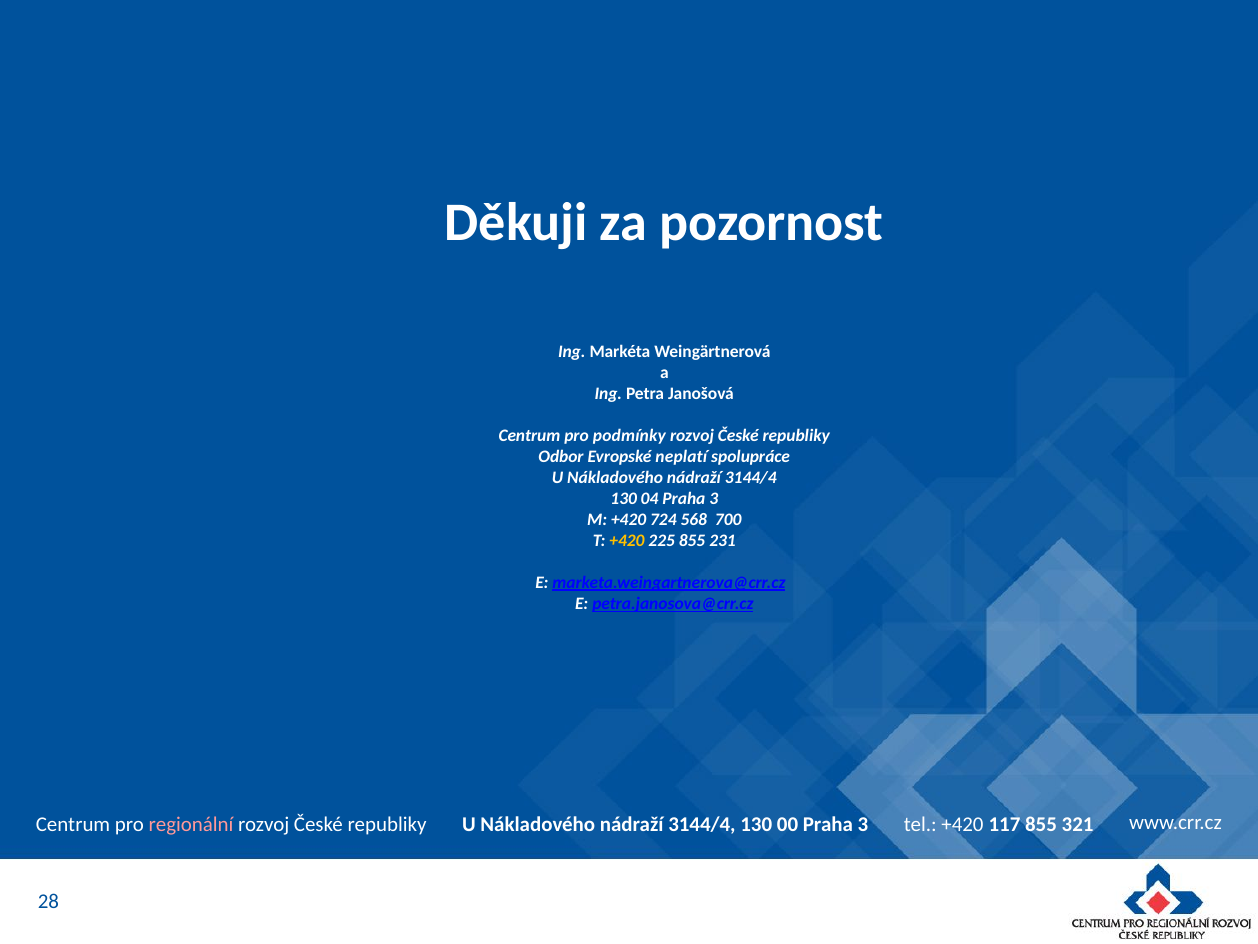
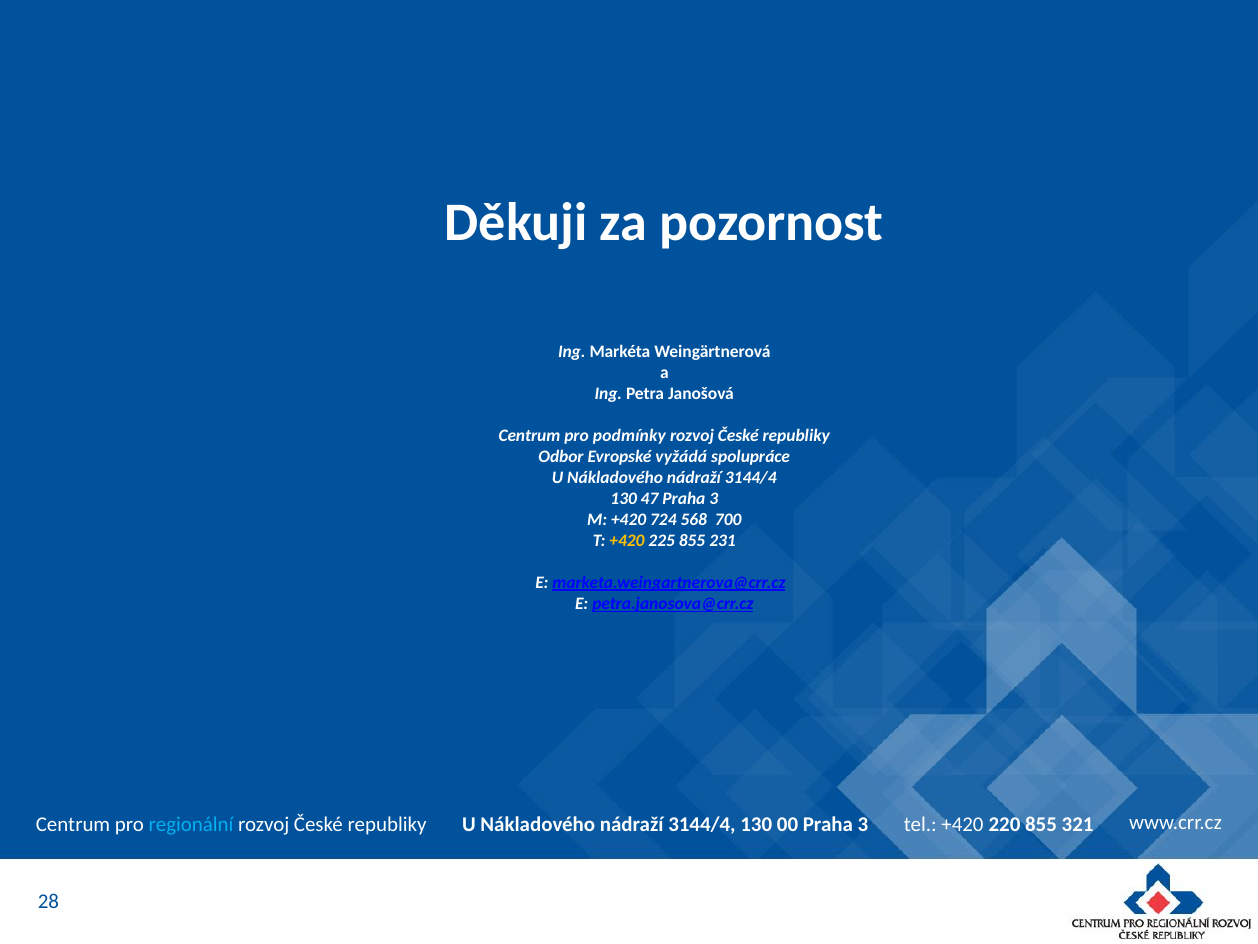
neplatí: neplatí -> vyžádá (681, 456)
04: 04 -> 47 (650, 498)
regionální colour: pink -> light blue (191, 824)
117: 117 -> 220 (1005, 824)
